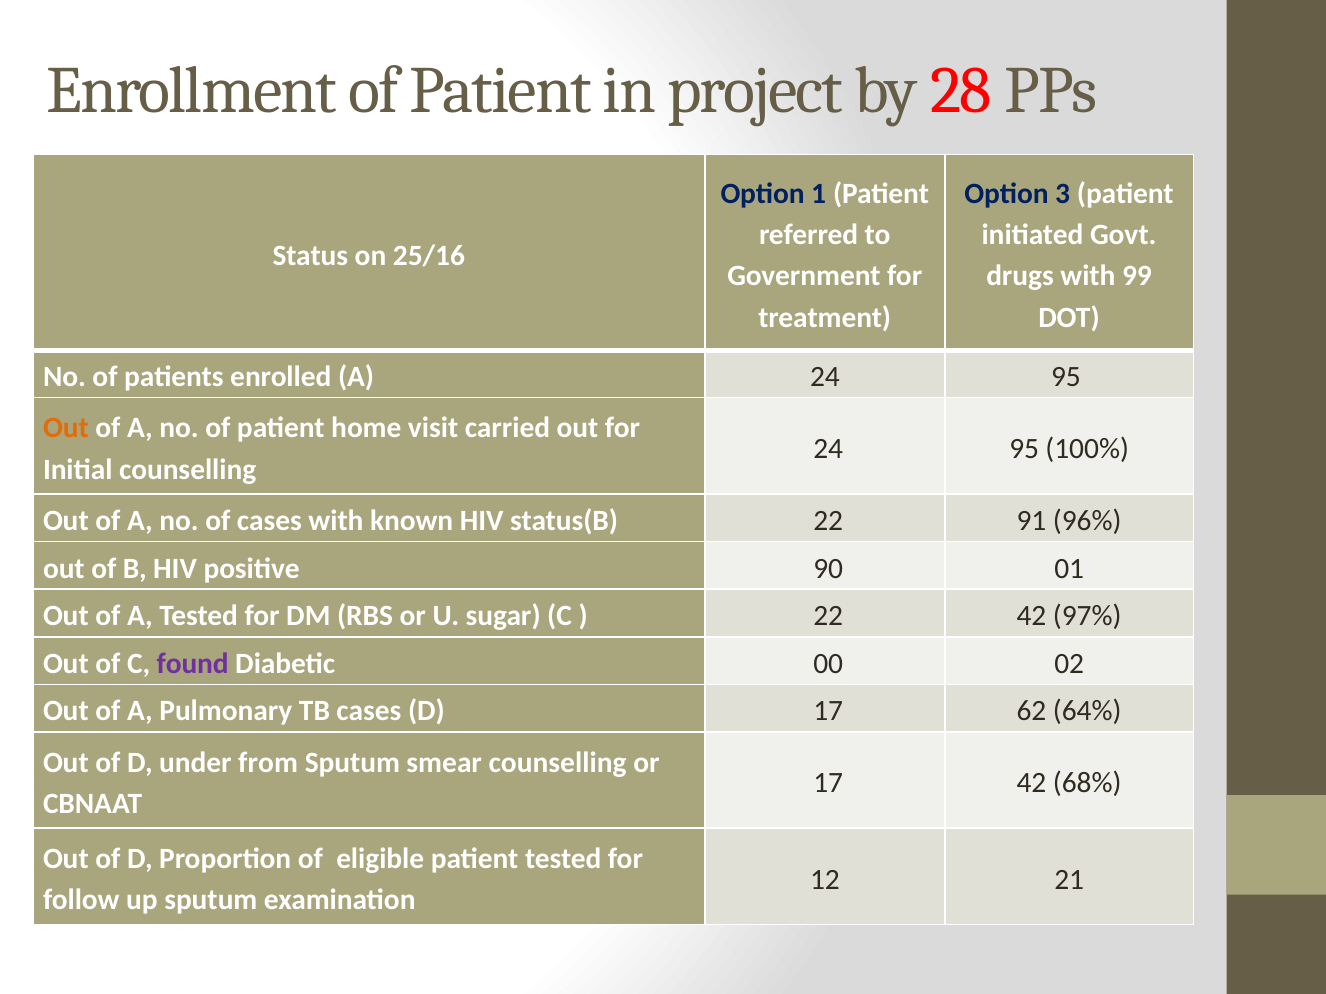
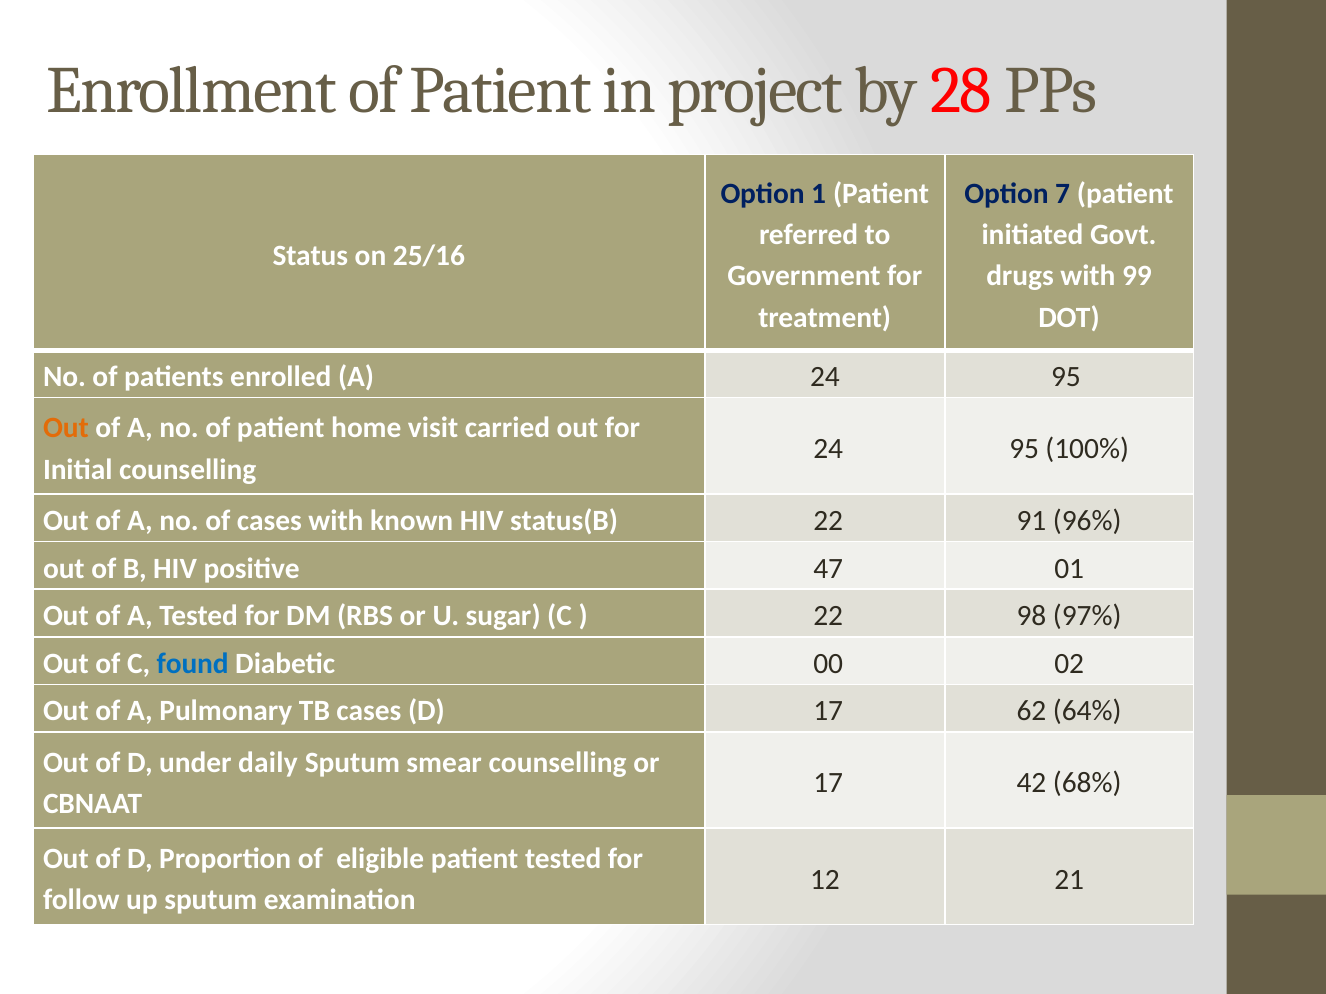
3: 3 -> 7 (1063, 193)
90: 90 -> 47 (828, 569)
22 42: 42 -> 98 (1032, 616)
found colour: purple -> blue (193, 664)
from: from -> daily (268, 763)
